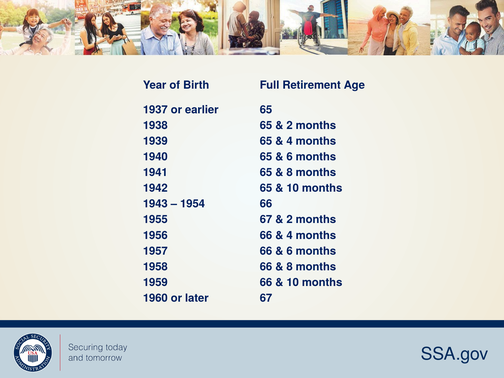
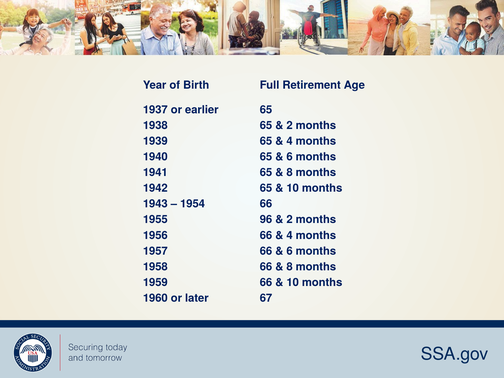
1955 67: 67 -> 96 (266, 220)
